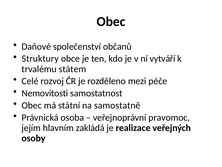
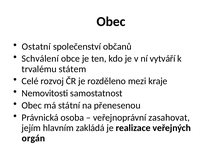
Daňové: Daňové -> Ostatní (36, 46)
Struktury: Struktury -> Schválení (40, 58)
péče: péče -> kraje (158, 81)
samostatně: samostatně -> přenesenou (117, 105)
pravomoc: pravomoc -> zasahovat (169, 117)
osoby: osoby -> orgán (33, 138)
